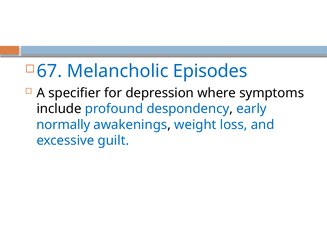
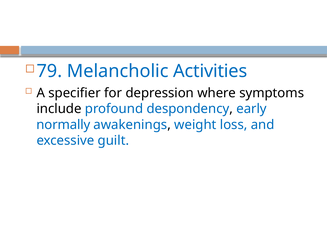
67: 67 -> 79 (49, 71)
Episodes: Episodes -> Activities (210, 71)
